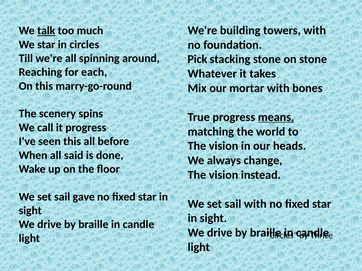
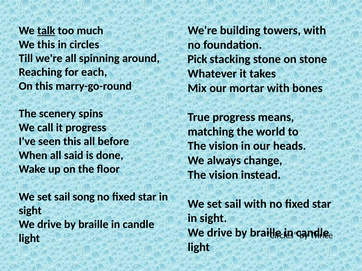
We star: star -> this (46, 45)
means underline: present -> none (276, 117)
gave: gave -> song (84, 197)
